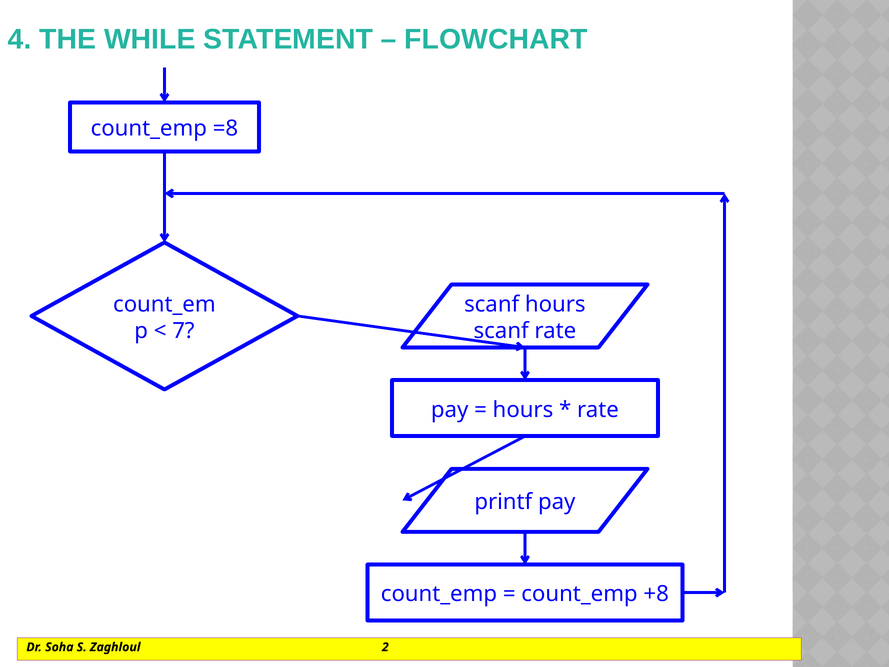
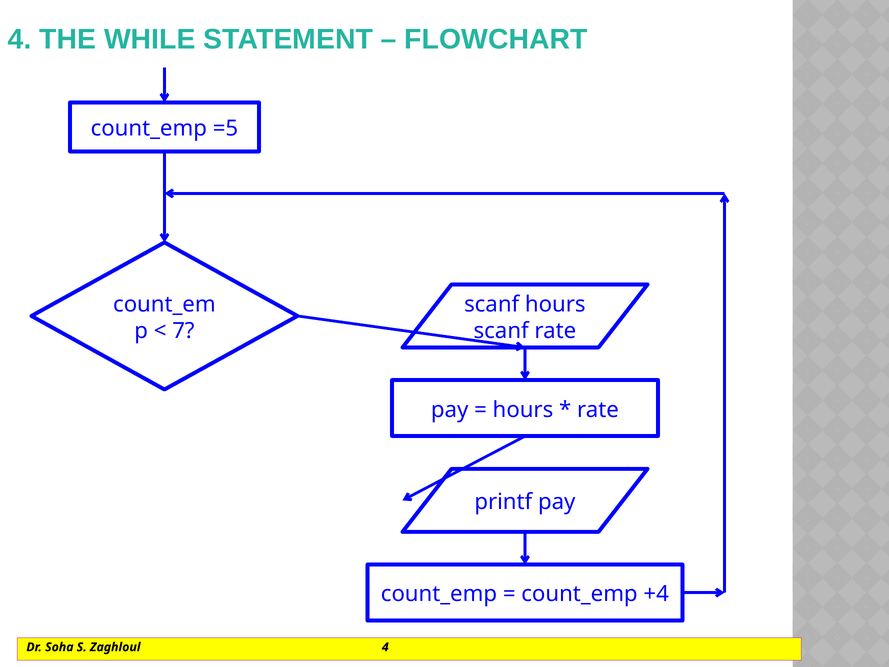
=8: =8 -> =5 (225, 128)
+8: +8 -> +4 (656, 594)
Zaghloul 2: 2 -> 4 (385, 647)
